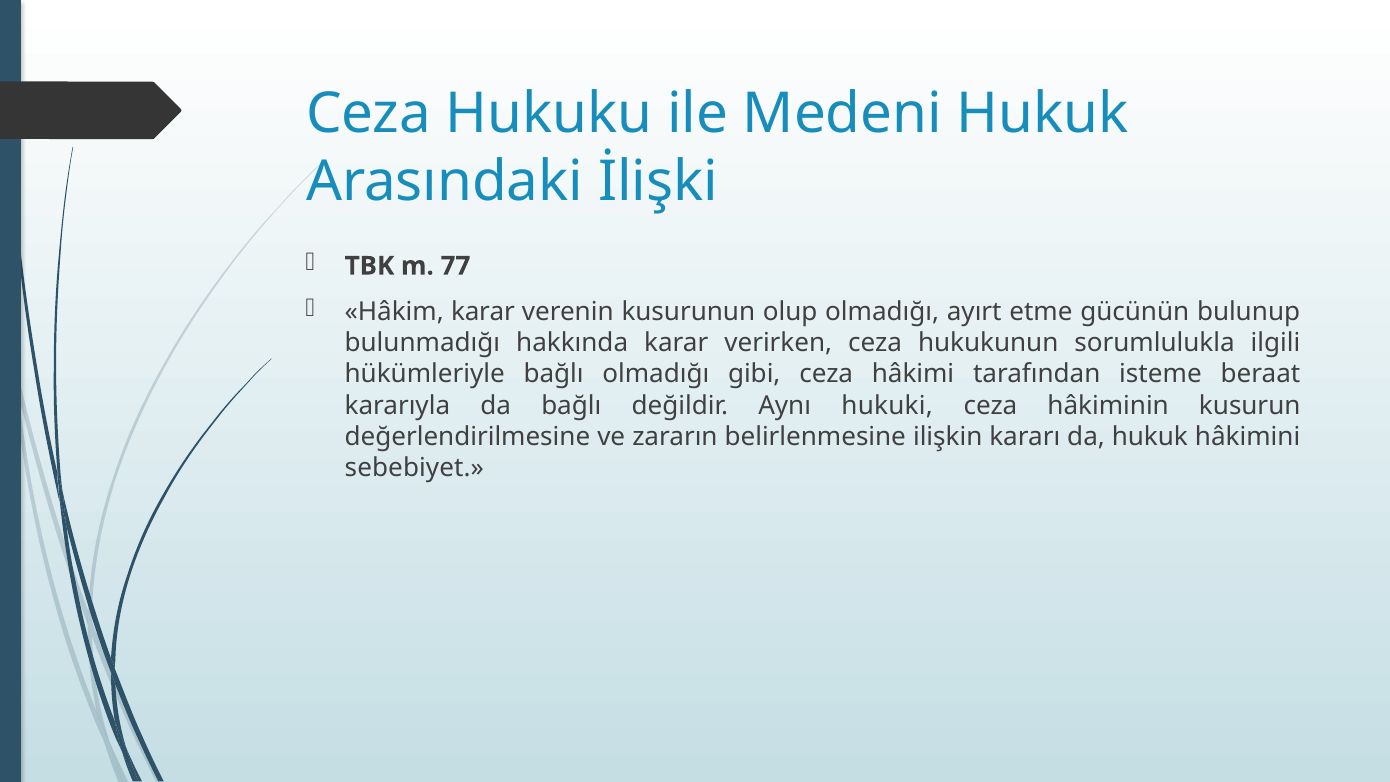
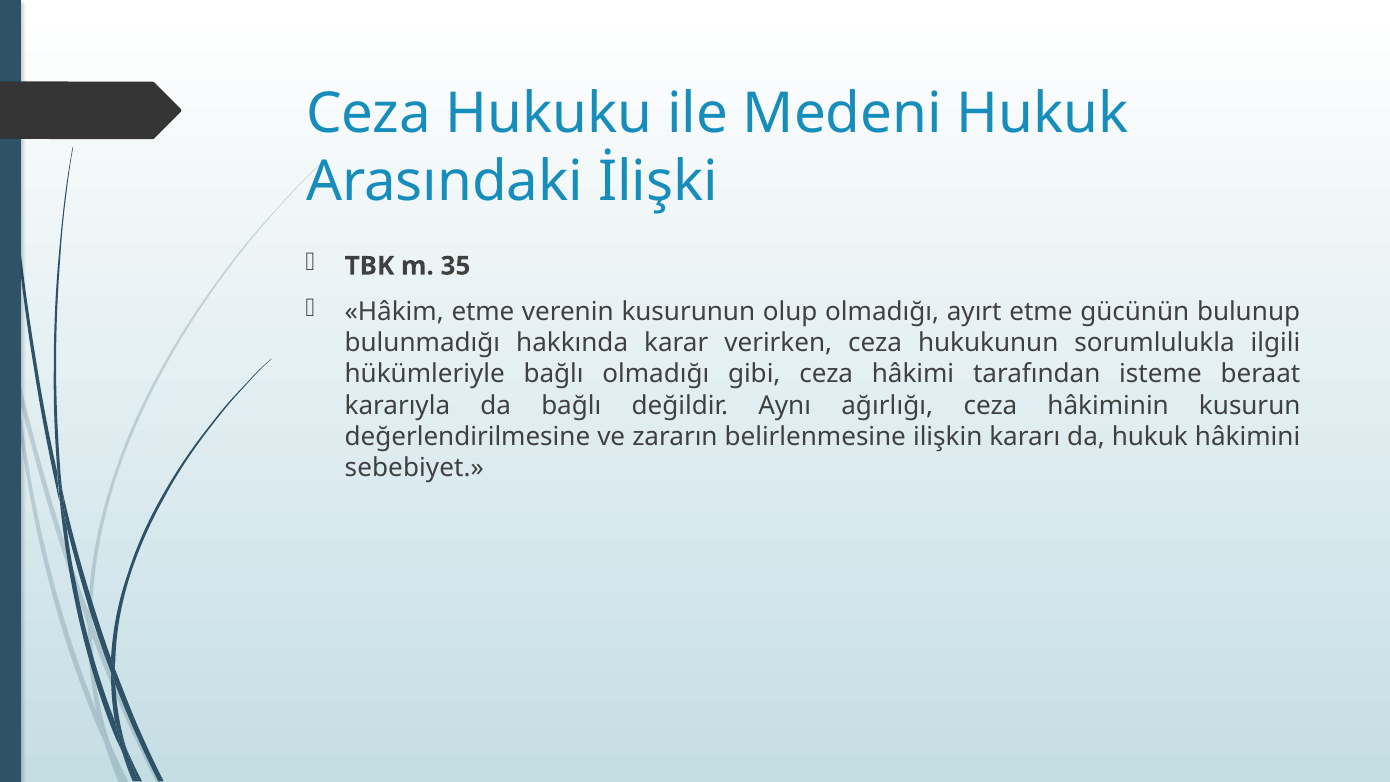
77: 77 -> 35 (455, 266)
Hâkim karar: karar -> etme (483, 312)
hukuki: hukuki -> ağırlığı (887, 406)
